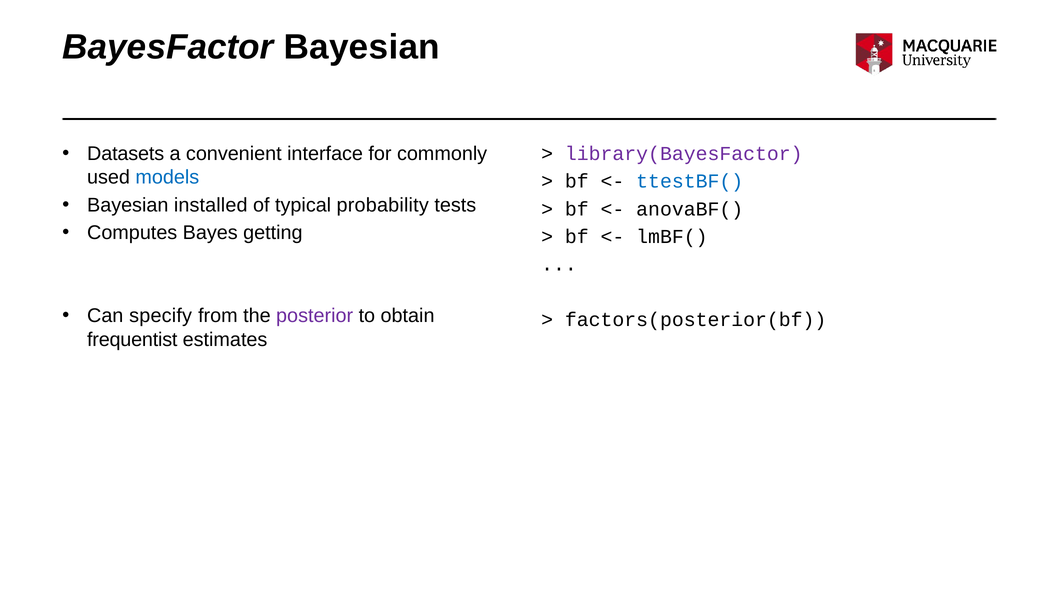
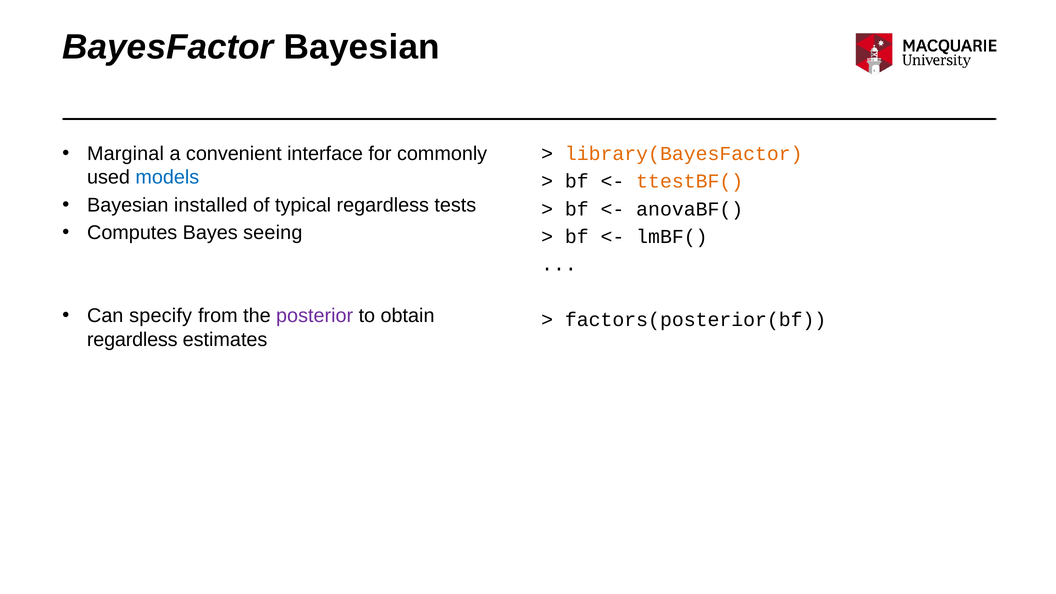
Datasets: Datasets -> Marginal (126, 154)
library(BayesFactor colour: purple -> orange (684, 154)
ttestBF( colour: blue -> orange (690, 181)
typical probability: probability -> regardless (383, 205)
getting: getting -> seeing (273, 233)
frequentist: frequentist -> regardless (132, 340)
